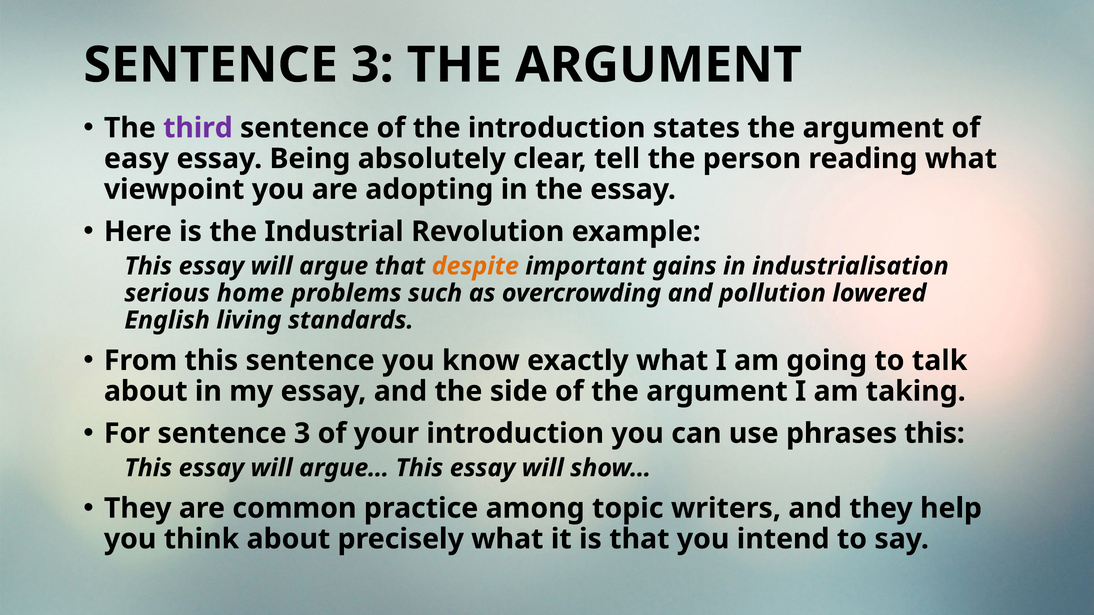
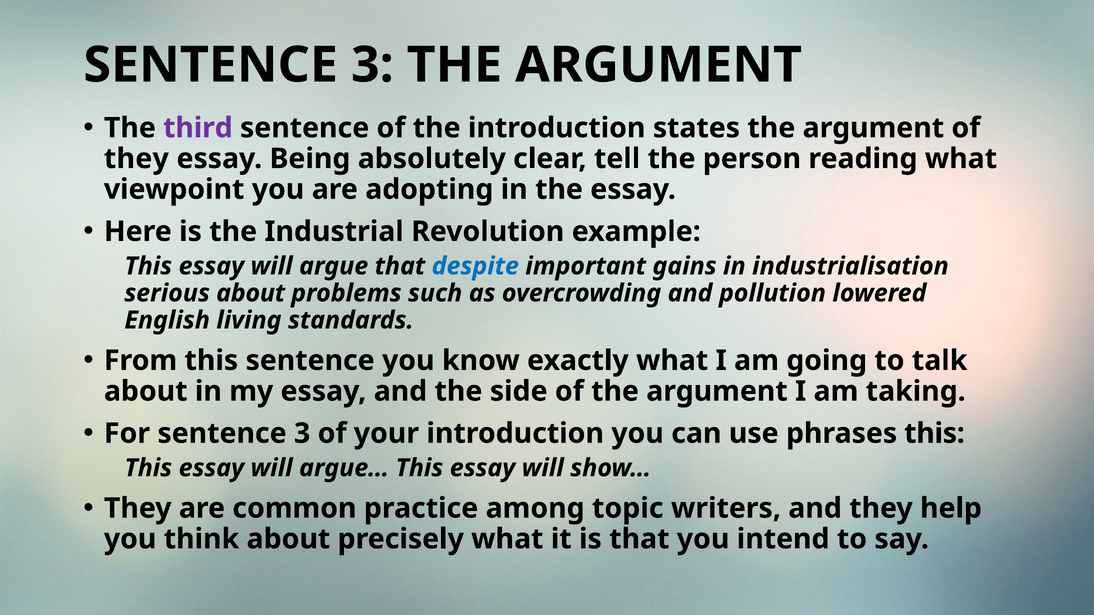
easy: easy -> they (136, 159)
despite colour: orange -> blue (475, 266)
serious home: home -> about (251, 293)
